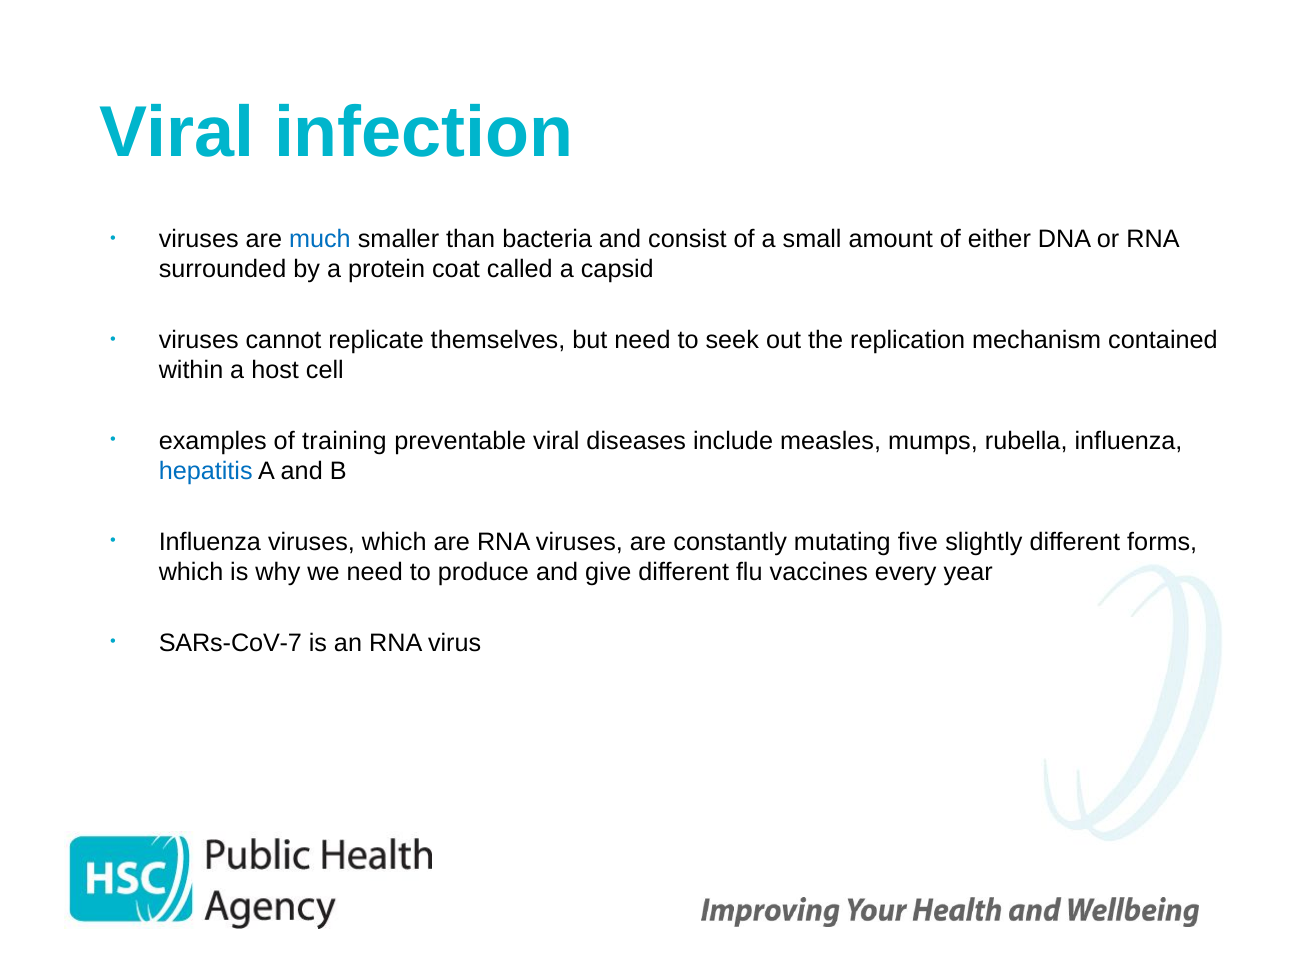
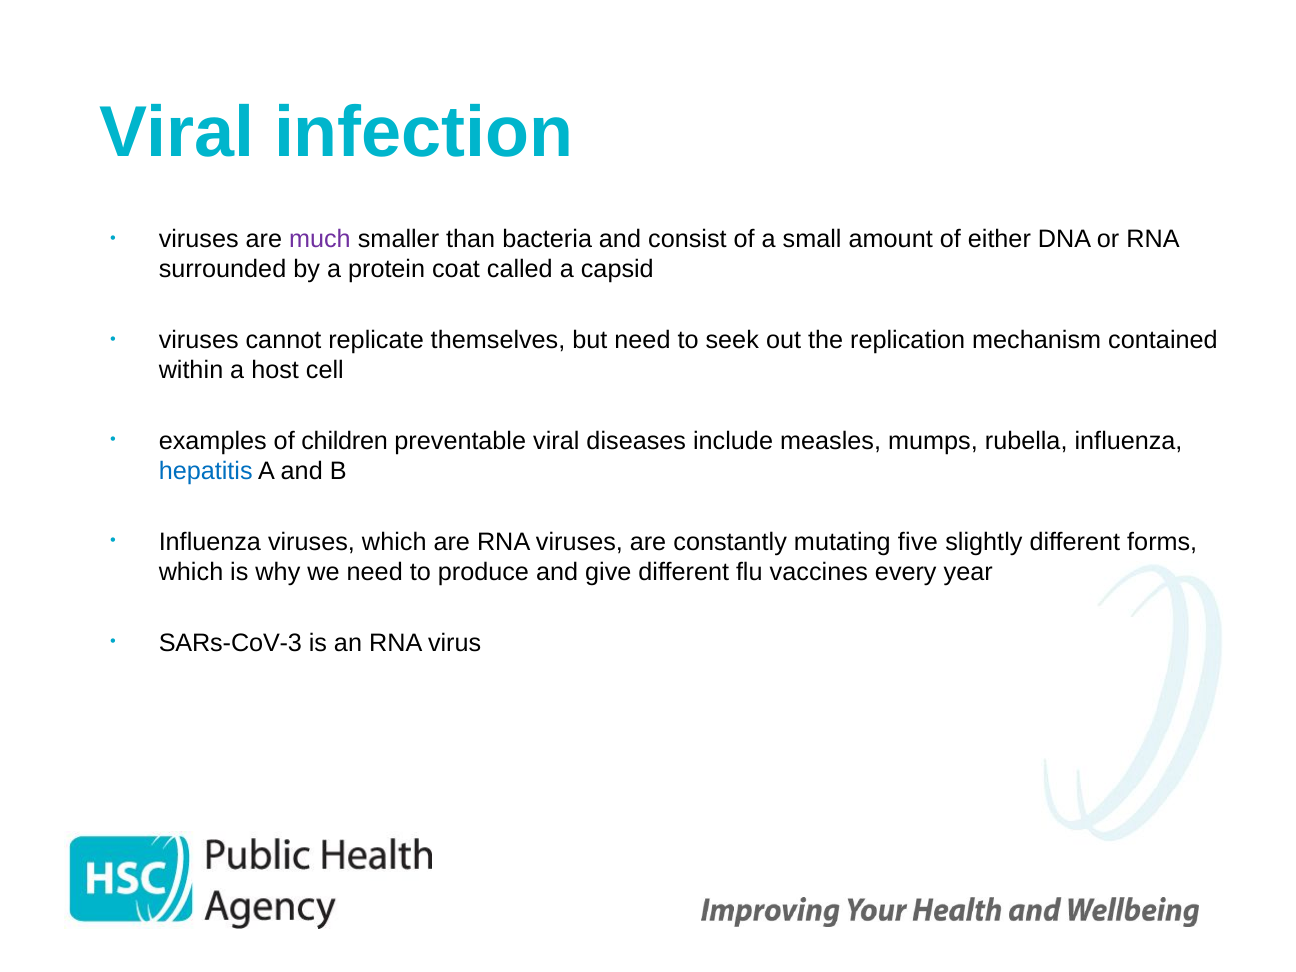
much colour: blue -> purple (320, 239)
training: training -> children (345, 441)
SARs-CoV-7: SARs-CoV-7 -> SARs-CoV-3 (230, 643)
